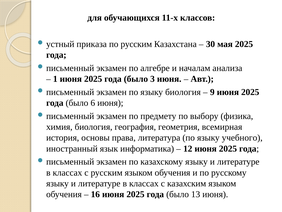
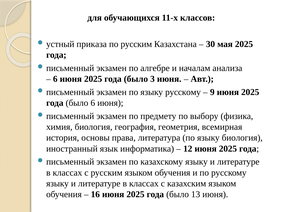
1: 1 -> 6 (55, 79)
языку биология: биология -> русскому (183, 92)
языку учебного: учебного -> биология (242, 137)
